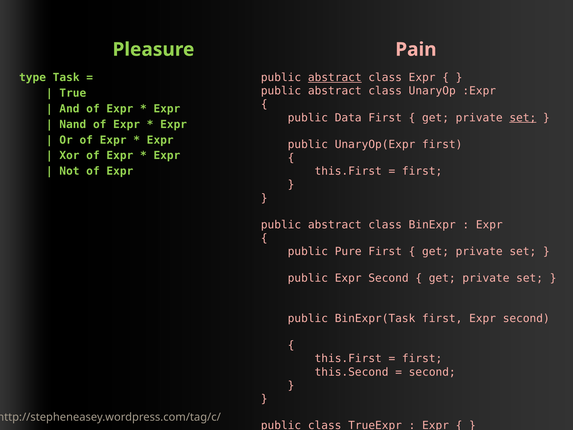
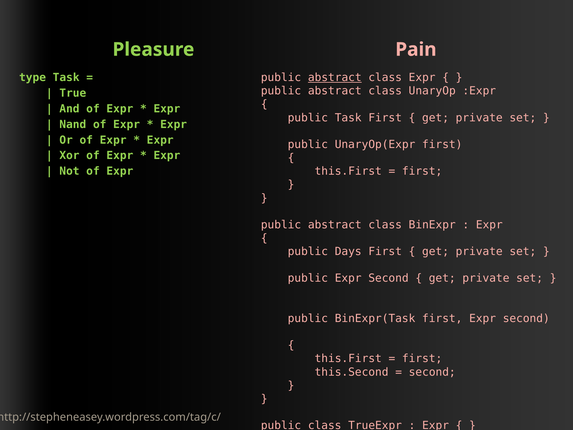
public Data: Data -> Task (348, 118)
set underline: present -> none (523, 118)
Pure: Pure -> Days (348, 251)
